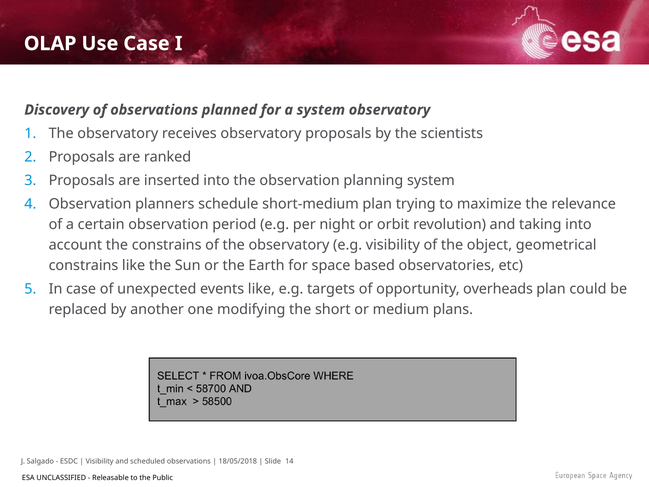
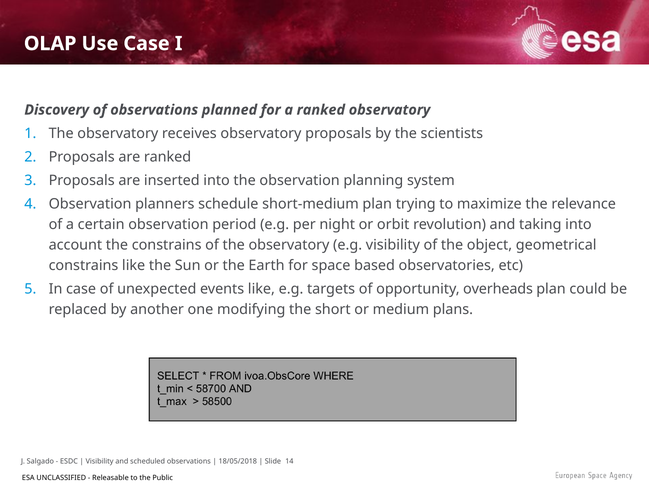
a system: system -> ranked (321, 110)
